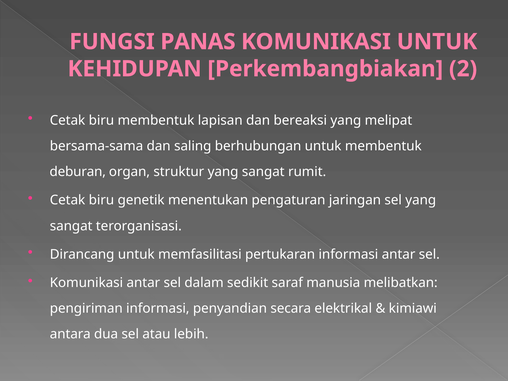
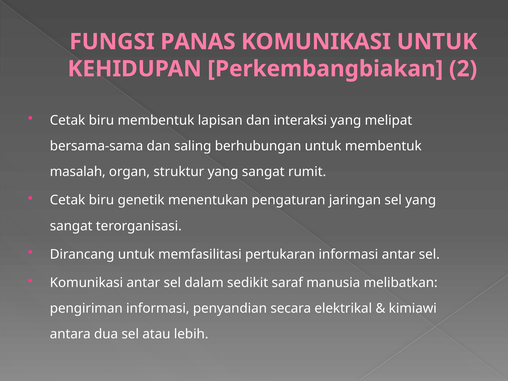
bereaksi: bereaksi -> interaksi (300, 120)
deburan: deburan -> masalah (78, 172)
